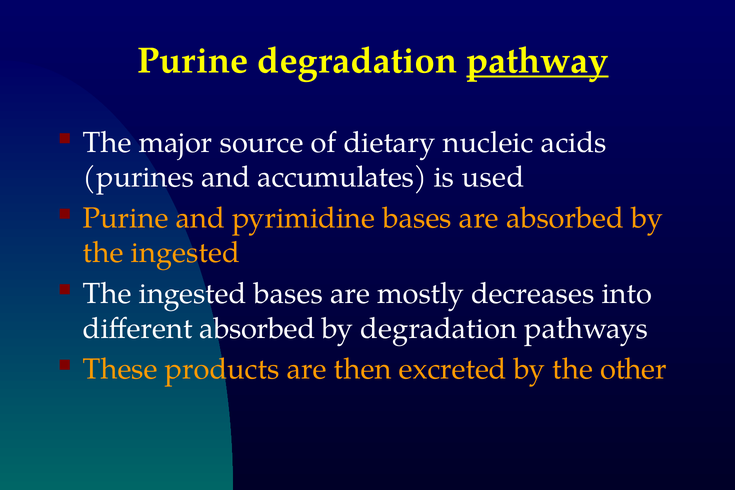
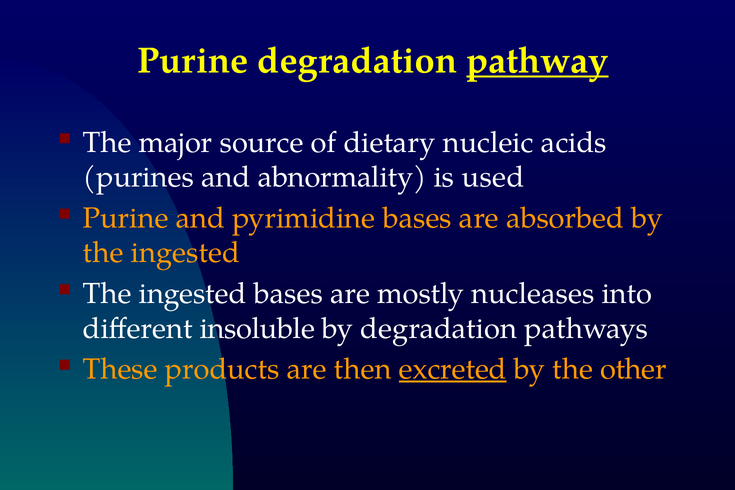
accumulates: accumulates -> abnormality (342, 177)
decreases: decreases -> nucleases (533, 294)
different absorbed: absorbed -> insoluble (257, 328)
excreted underline: none -> present (453, 369)
